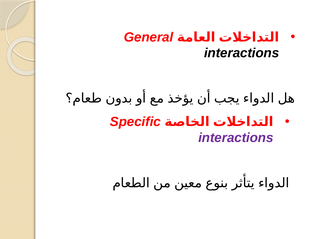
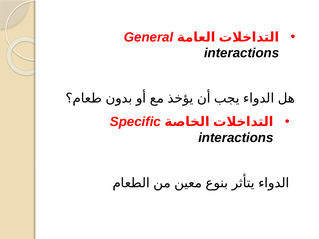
interactions colour: purple -> black (236, 138)
